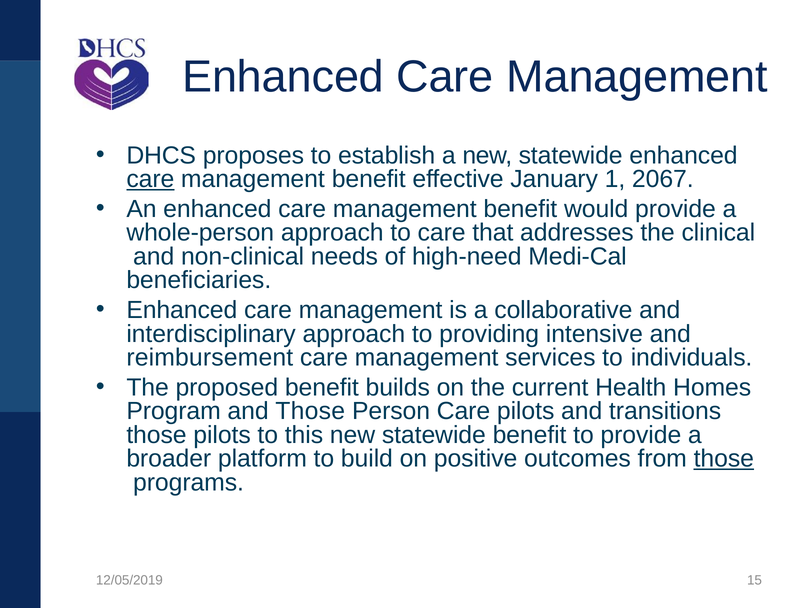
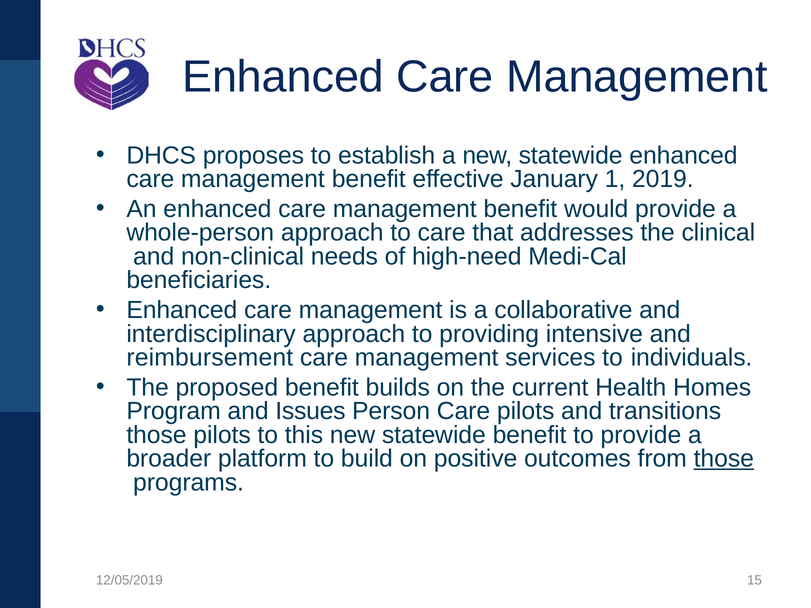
care underline: present -> none (150, 179)
2067: 2067 -> 2019 (663, 179)
and Those: Those -> Issues (310, 411)
